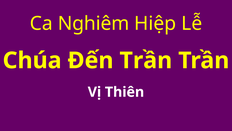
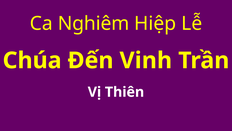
Đến Trần: Trần -> Vinh (146, 60)
